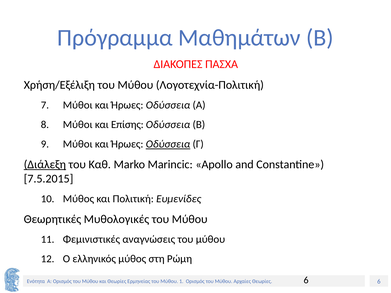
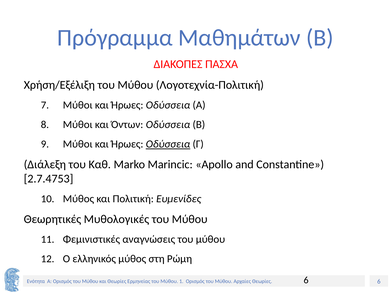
Επίσης: Επίσης -> Όντων (127, 125)
Διάλεξη underline: present -> none (45, 165)
7.5.2015: 7.5.2015 -> 2.7.4753 (49, 179)
